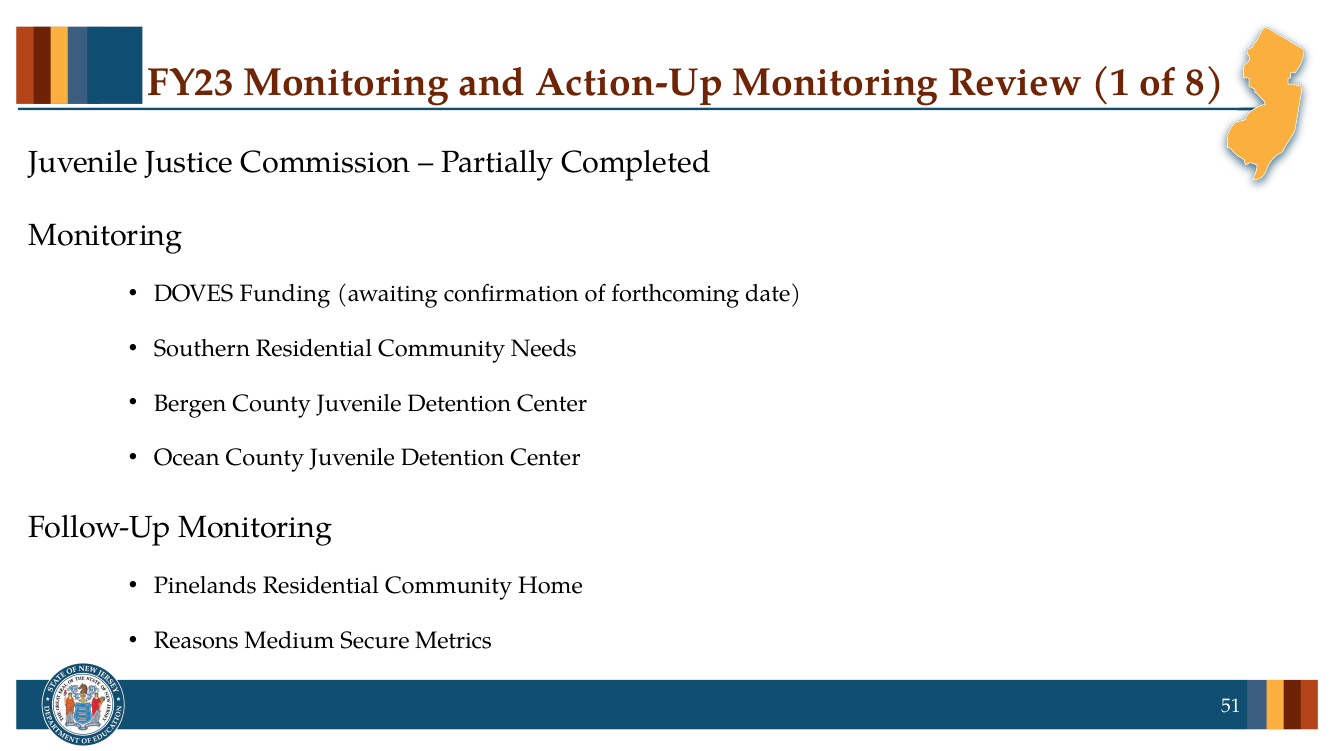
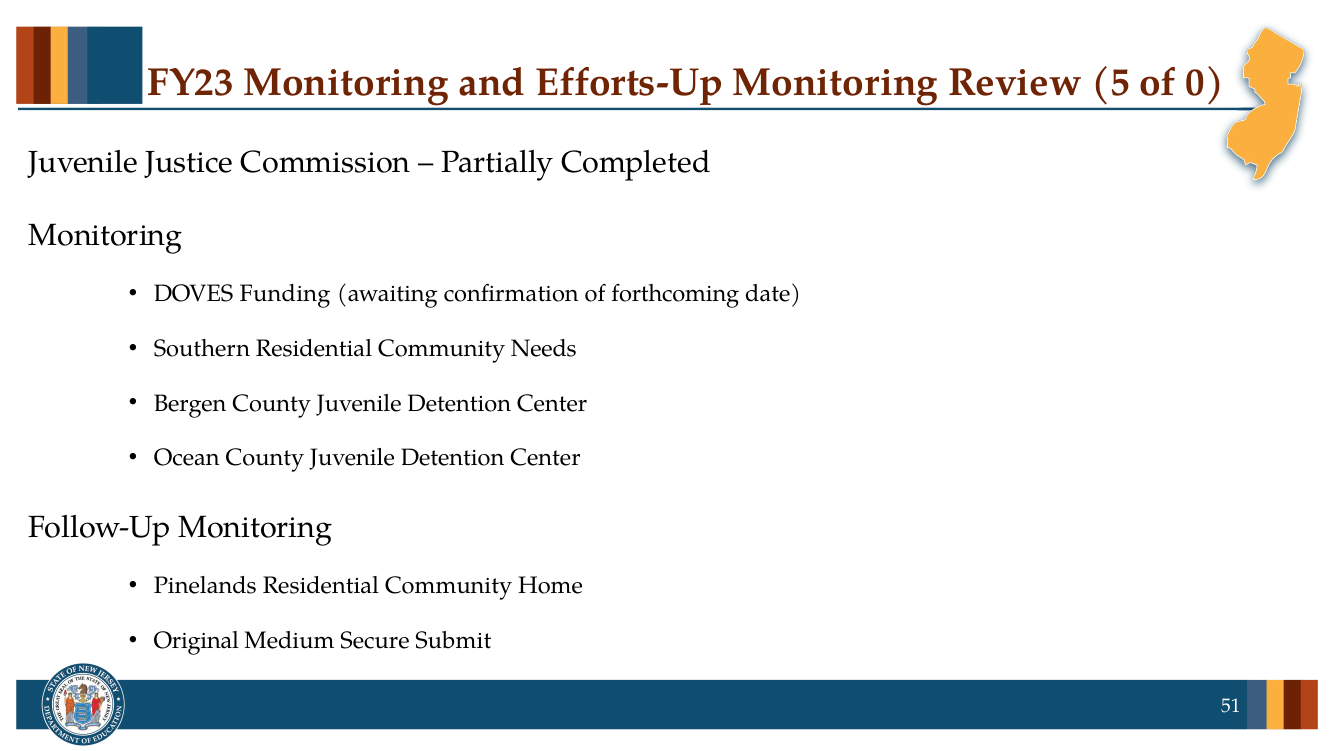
Action-Up: Action-Up -> Efforts-Up (629, 82)
1: 1 -> 5 (1110, 82)
8: 8 -> 0 (1205, 82)
Reasons: Reasons -> Original (196, 640)
Metrics: Metrics -> Submit (453, 640)
